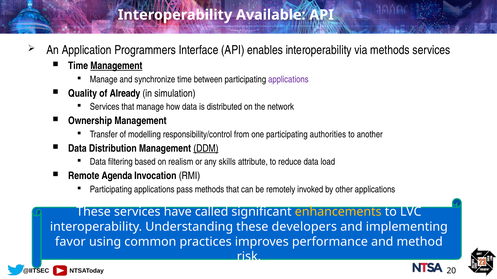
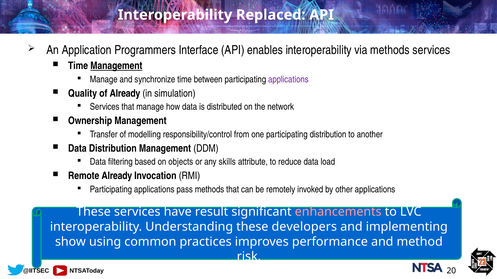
Available: Available -> Replaced (271, 15)
participating authorities: authorities -> distribution (328, 135)
DDM underline: present -> none (206, 149)
realism: realism -> objects (181, 162)
Remote Agenda: Agenda -> Already (117, 176)
called: called -> result (212, 212)
enhancements colour: yellow -> pink (338, 212)
favor: favor -> show (70, 242)
